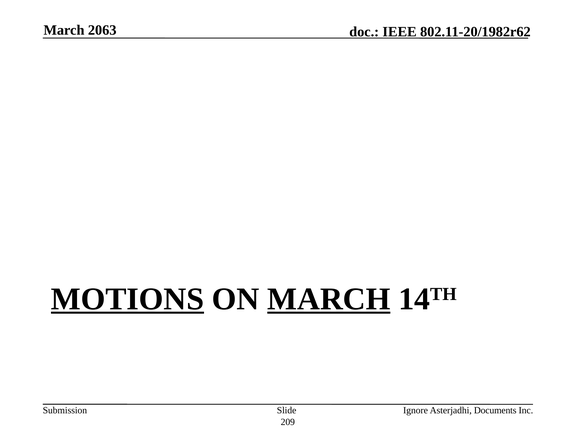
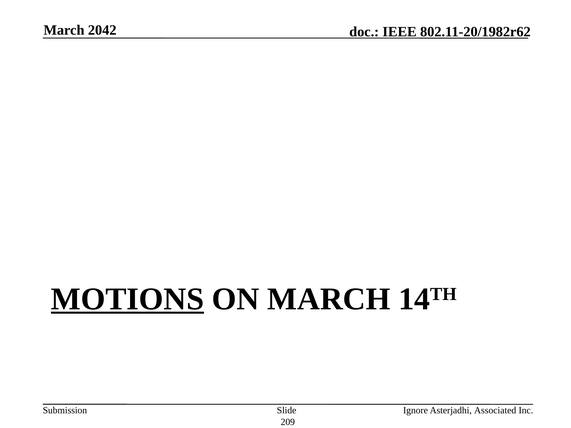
2063: 2063 -> 2042 (102, 30)
MARCH underline: present -> none (329, 299)
Documents: Documents -> Associated (495, 411)
